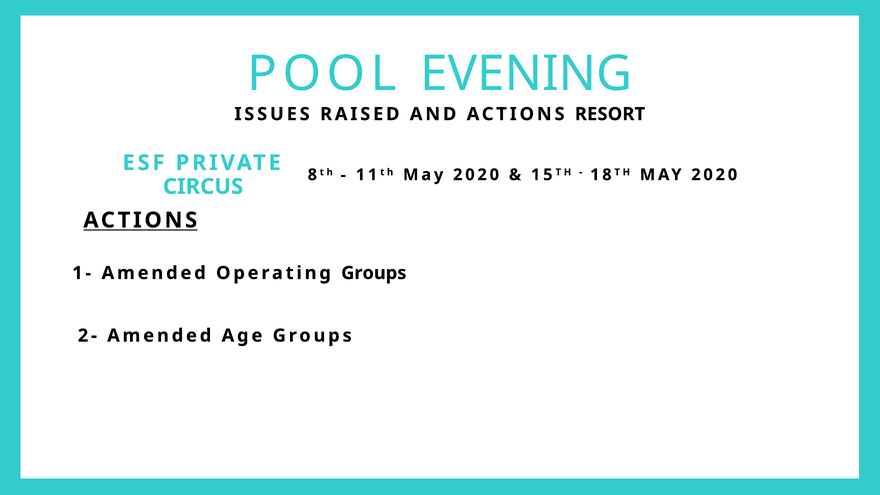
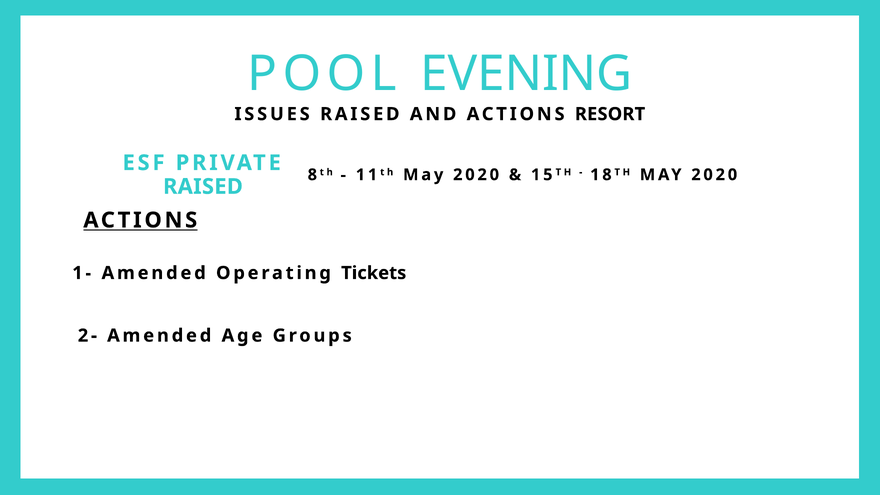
CIRCUS: CIRCUS -> RAISED (203, 187)
Operating Groups: Groups -> Tickets (374, 273)
